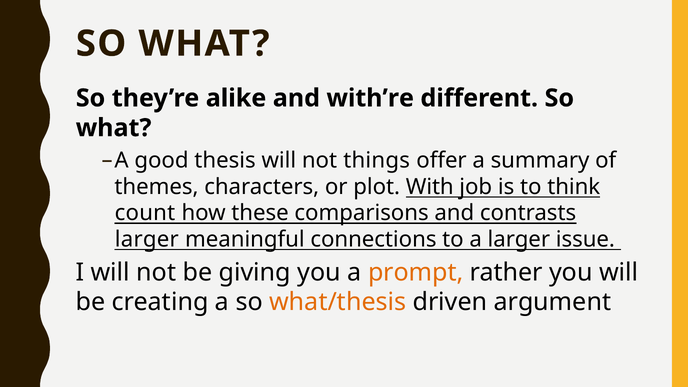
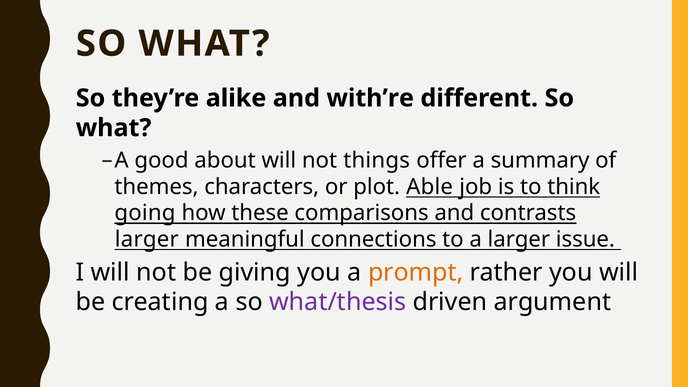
thesis: thesis -> about (225, 160)
With: With -> Able (430, 187)
count: count -> going (145, 213)
what/thesis colour: orange -> purple (338, 302)
